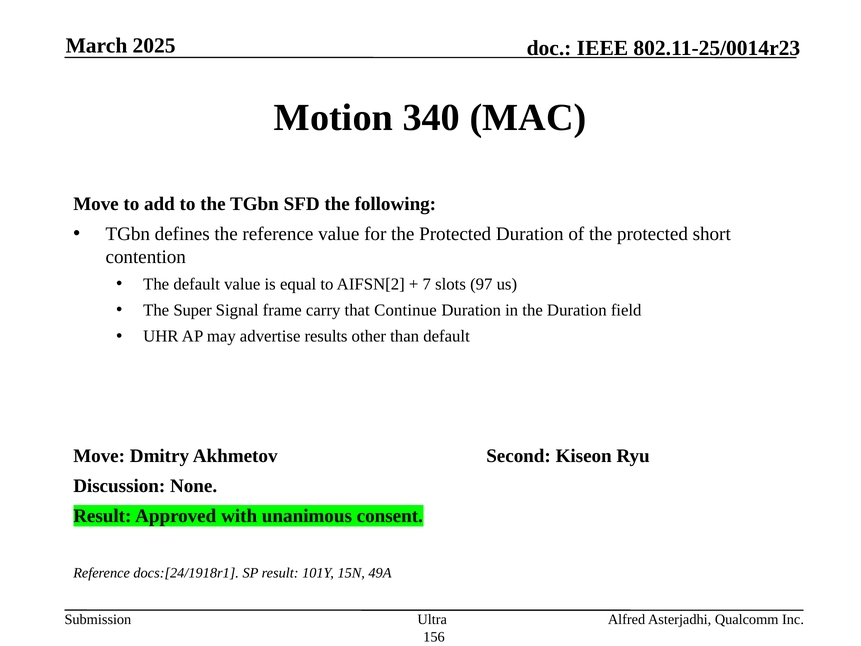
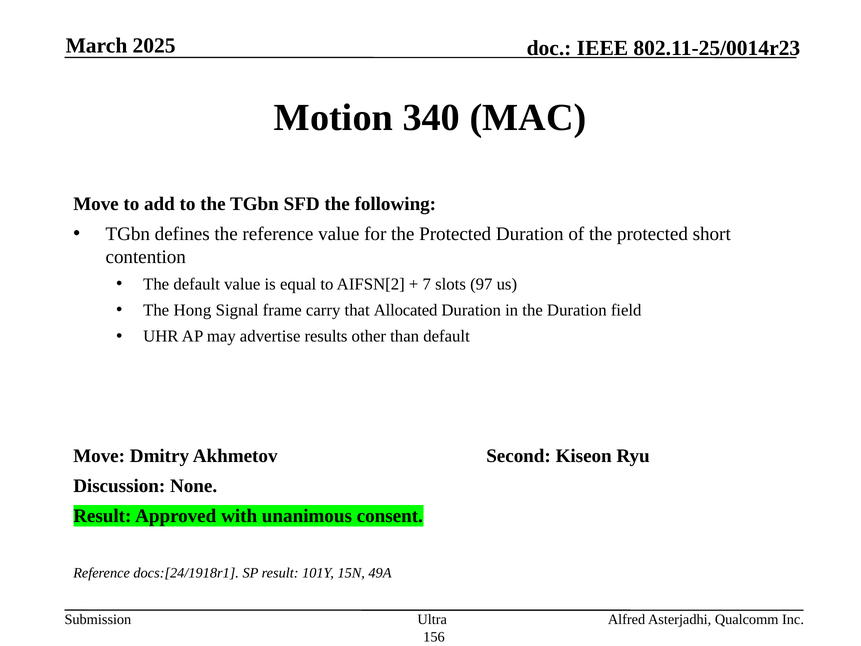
Super: Super -> Hong (192, 310)
Continue: Continue -> Allocated (406, 310)
